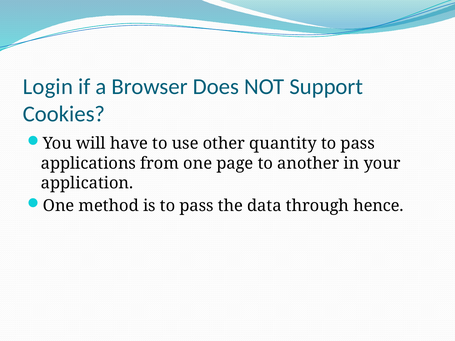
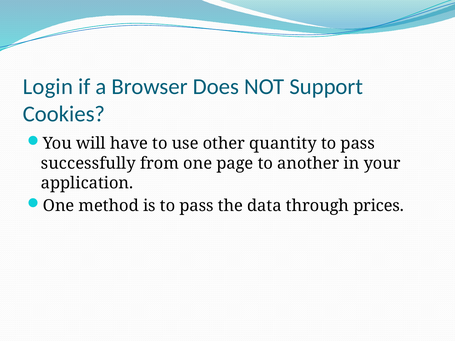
applications: applications -> successfully (88, 163)
hence: hence -> prices (379, 206)
